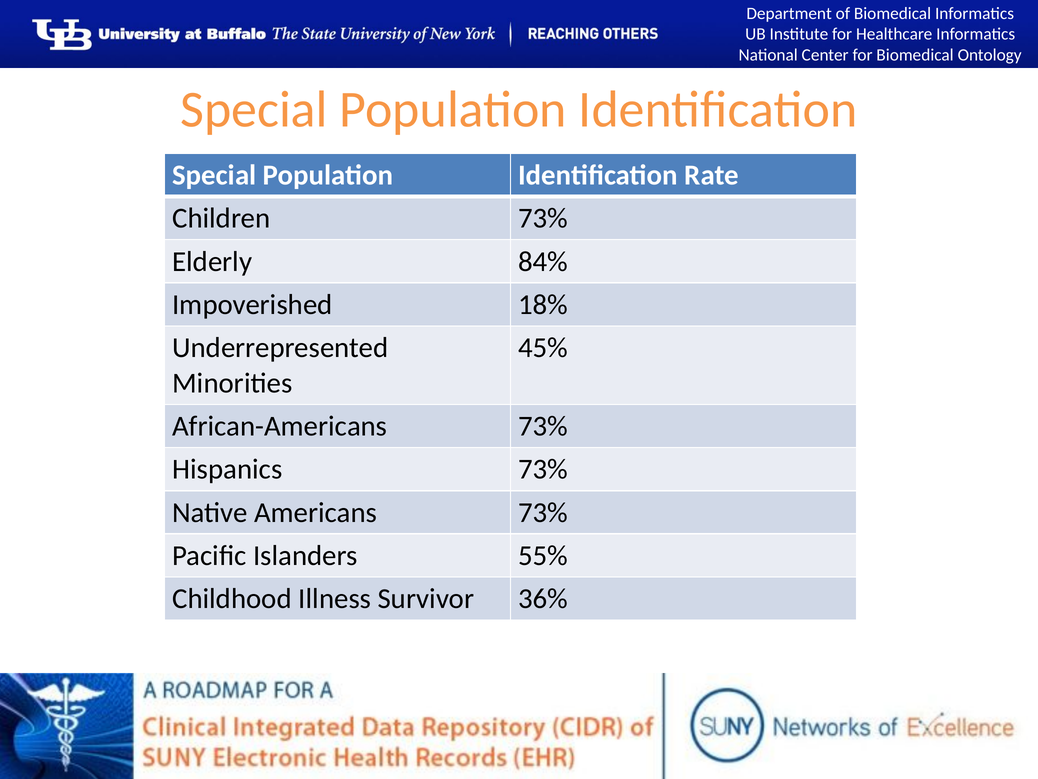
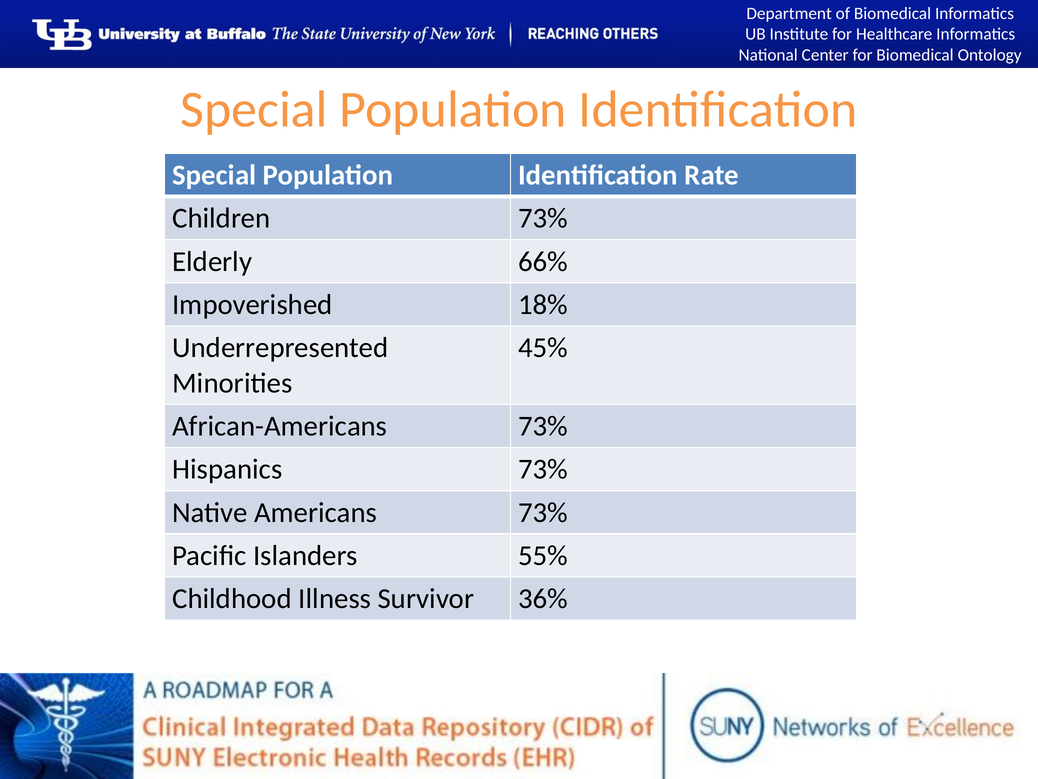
84%: 84% -> 66% (543, 261)
